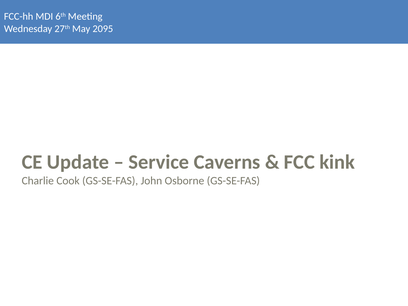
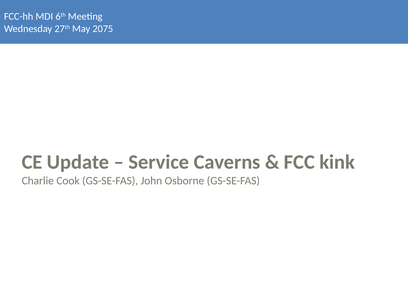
2095: 2095 -> 2075 (103, 29)
